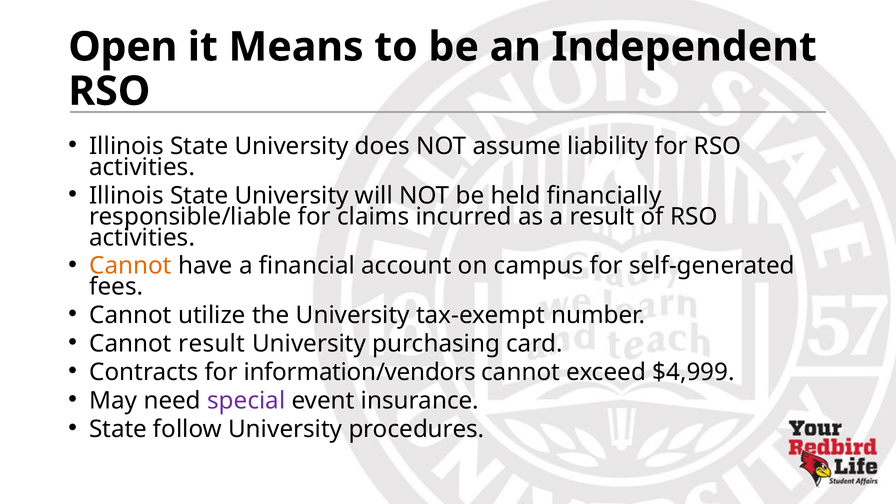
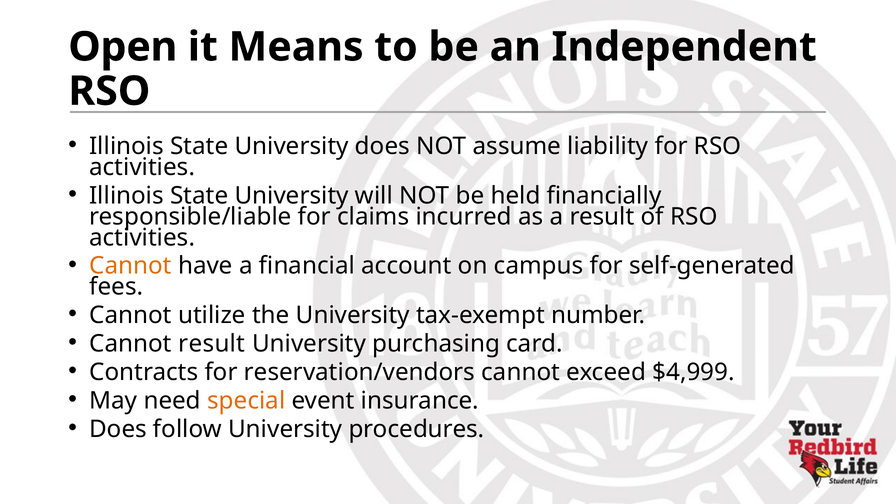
information/vendors: information/vendors -> reservation/vendors (359, 372)
special colour: purple -> orange (246, 401)
State: State -> Does (118, 429)
